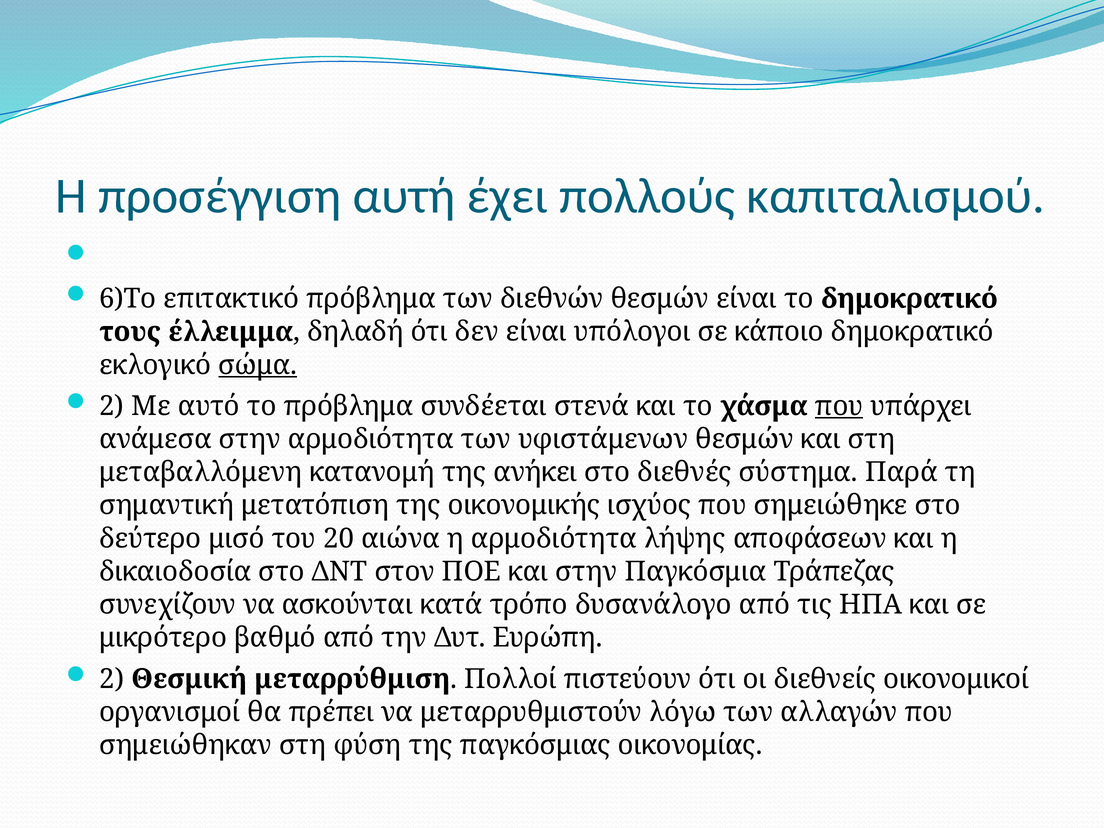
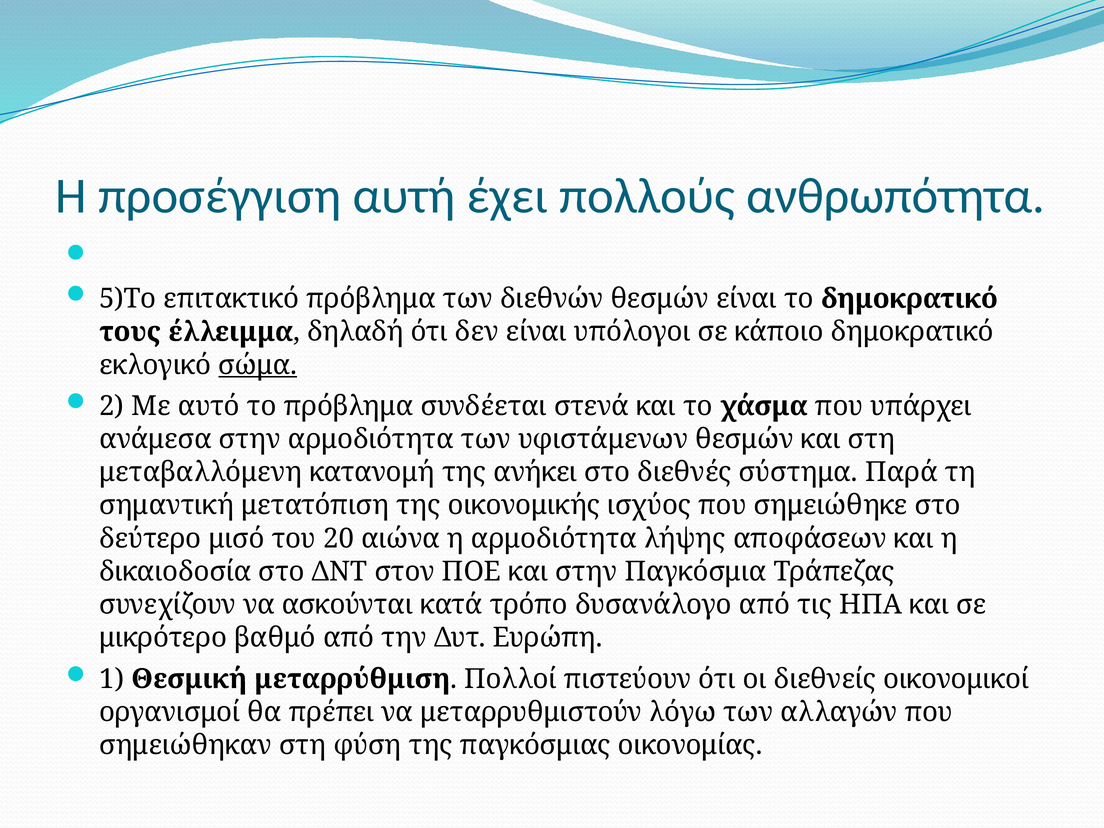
καπιταλισμού: καπιταλισμού -> ανθρωπότητα (896, 196)
6)Το: 6)Το -> 5)Το (128, 299)
που underline: present -> none (839, 406)
2: 2 -> 1 (112, 679)
